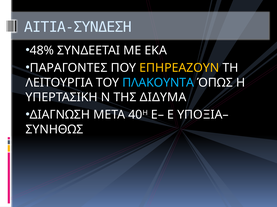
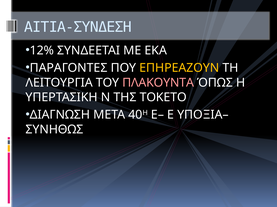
48%: 48% -> 12% (42, 51)
ΠΛΑΚΟΥΝΤΑ colour: light blue -> pink (158, 83)
ΔΙΔΥΜΑ: ΔΙΔΥΜΑ -> ΤΟΚΕΤΟ (163, 98)
